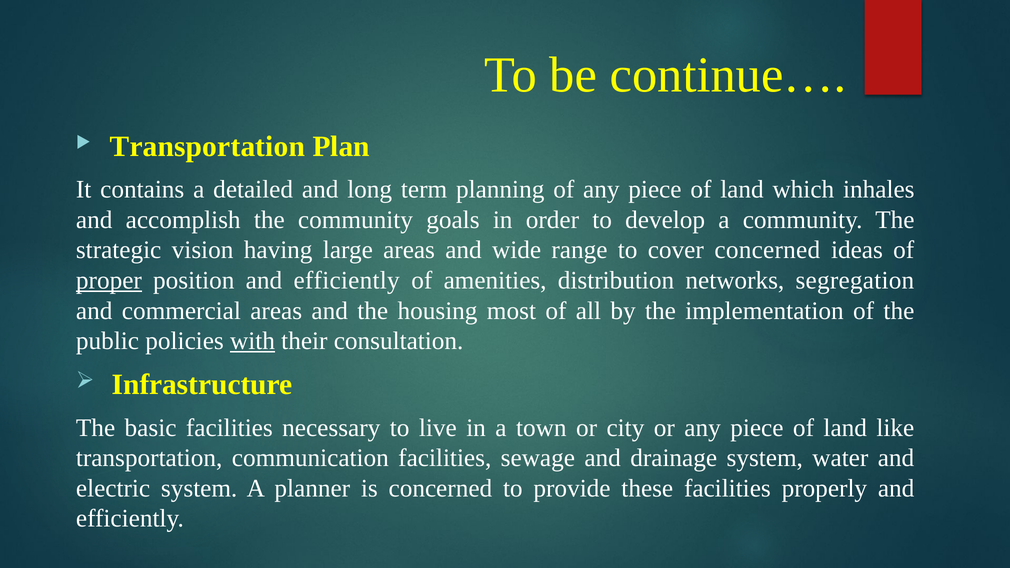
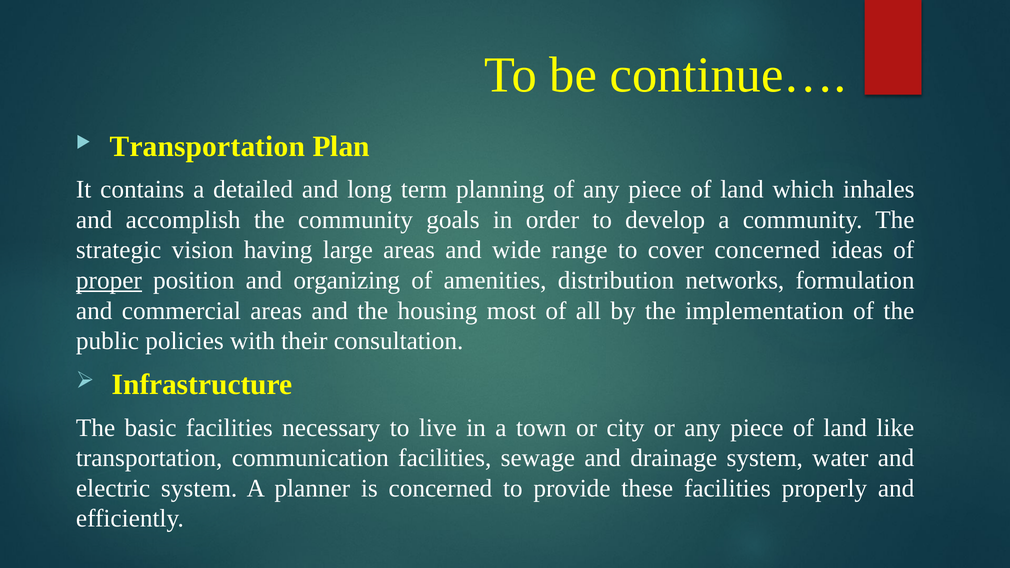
position and efficiently: efficiently -> organizing (347, 280)
segregation: segregation -> formulation (855, 280)
with underline: present -> none (252, 341)
